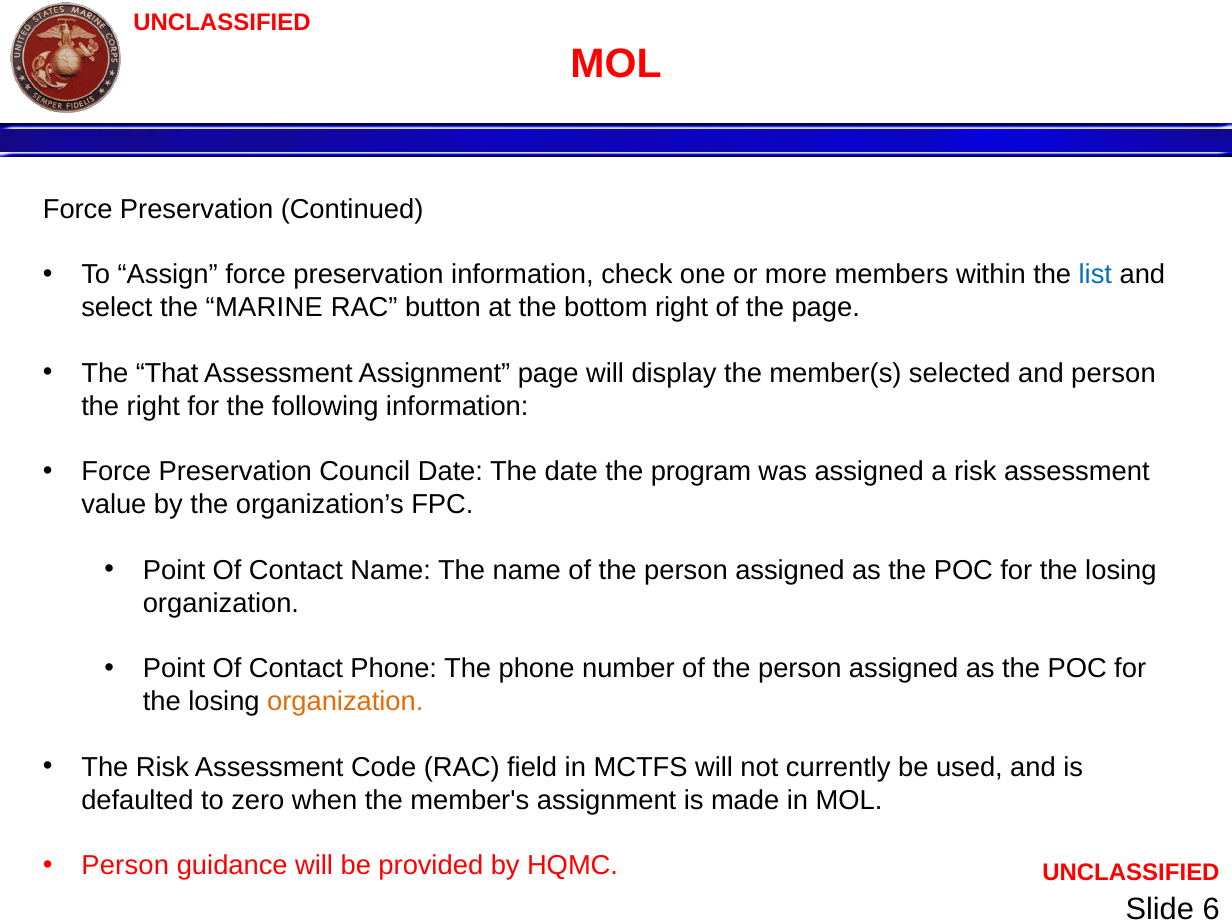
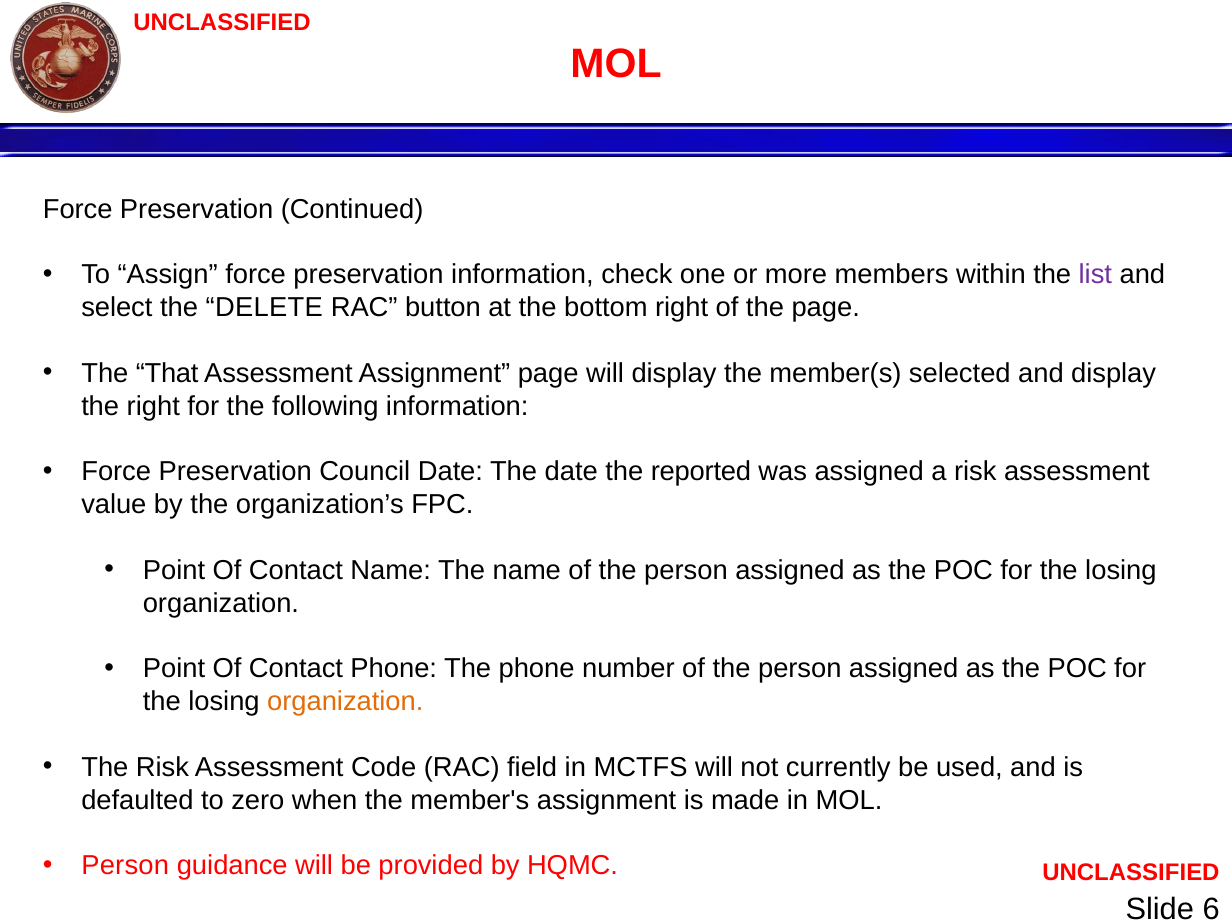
list colour: blue -> purple (1095, 275)
MARINE: MARINE -> DELETE (264, 308)
and person: person -> display (1114, 373)
program: program -> reported (701, 472)
